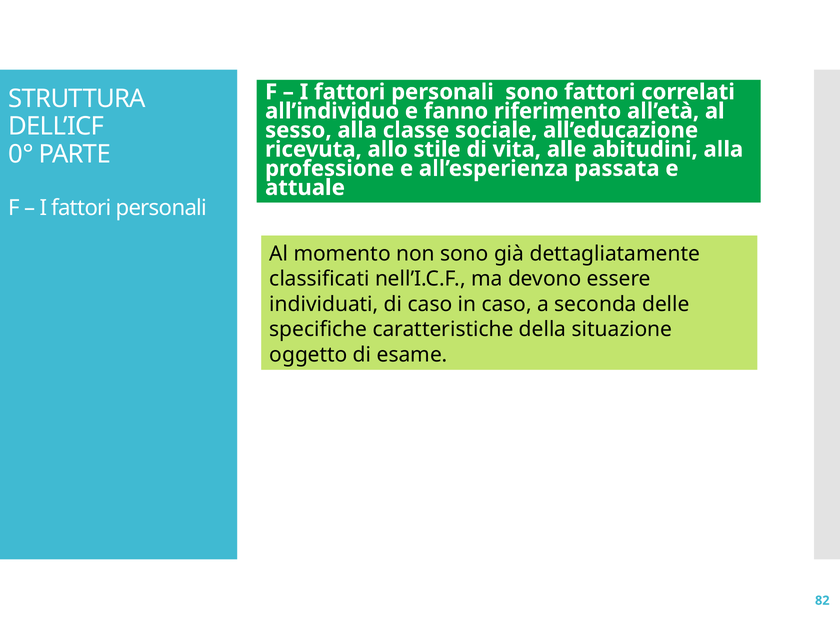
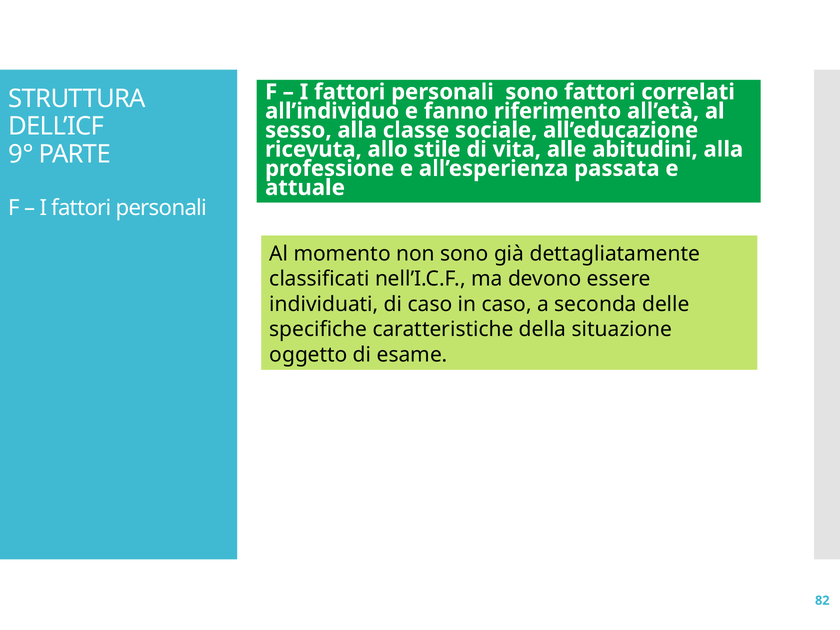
0°: 0° -> 9° (21, 154)
